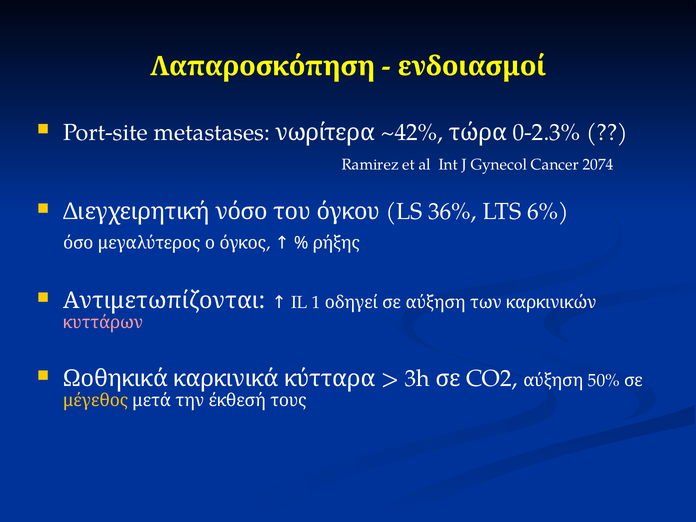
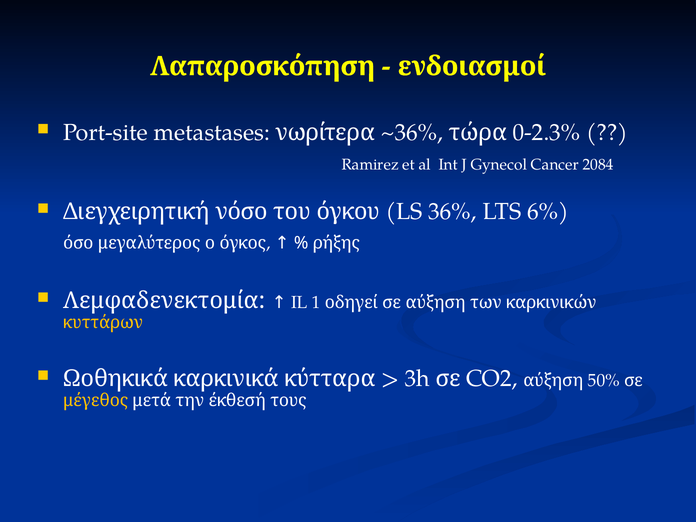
~42%: ~42% -> ~36% (412, 132)
2074: 2074 -> 2084 (598, 165)
Αντιμετωπίζονται: Αντιμετωπίζονται -> Λεμφαδενεκτομία (164, 301)
κυττάρων colour: pink -> yellow (103, 322)
